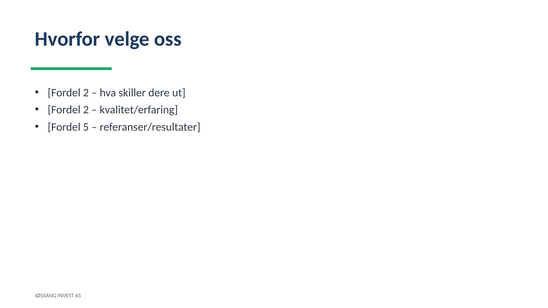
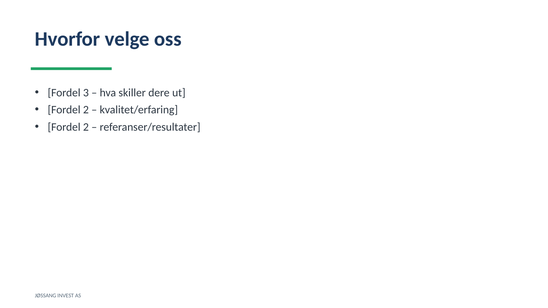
2: 2 -> 3 (86, 93)
5: 5 -> 2 (86, 127)
